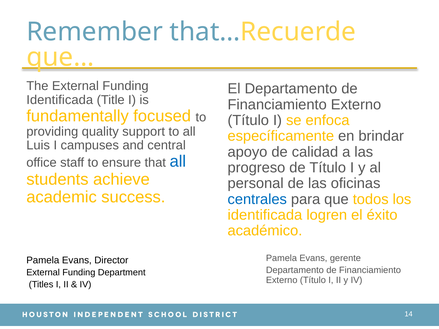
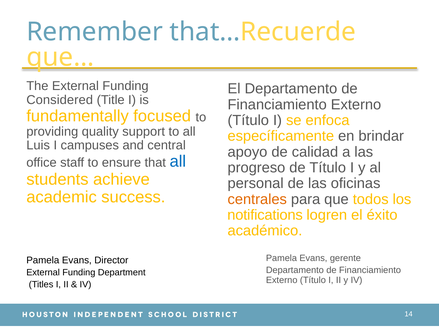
Identificada: Identificada -> Considered (60, 100)
centrales colour: blue -> orange (257, 199)
identificada: identificada -> notifications (265, 215)
